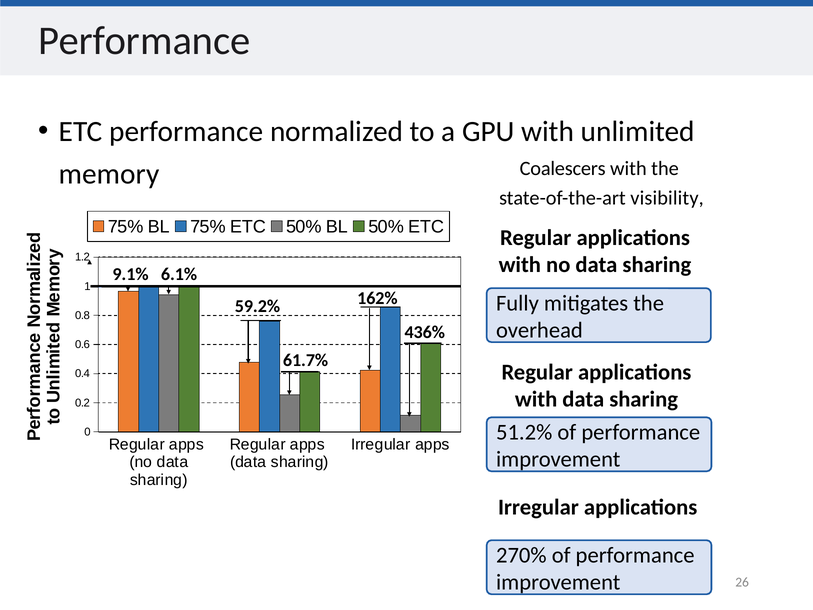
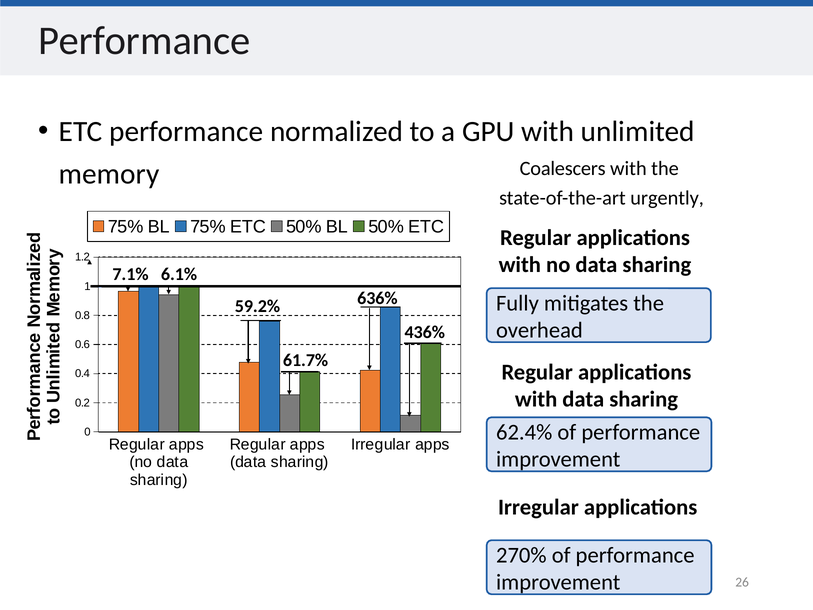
visibility: visibility -> urgently (667, 198)
9.1%: 9.1% -> 7.1% (130, 274)
162%: 162% -> 636% (377, 298)
51.2%: 51.2% -> 62.4% (524, 432)
